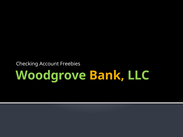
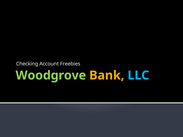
LLC colour: light green -> light blue (138, 76)
